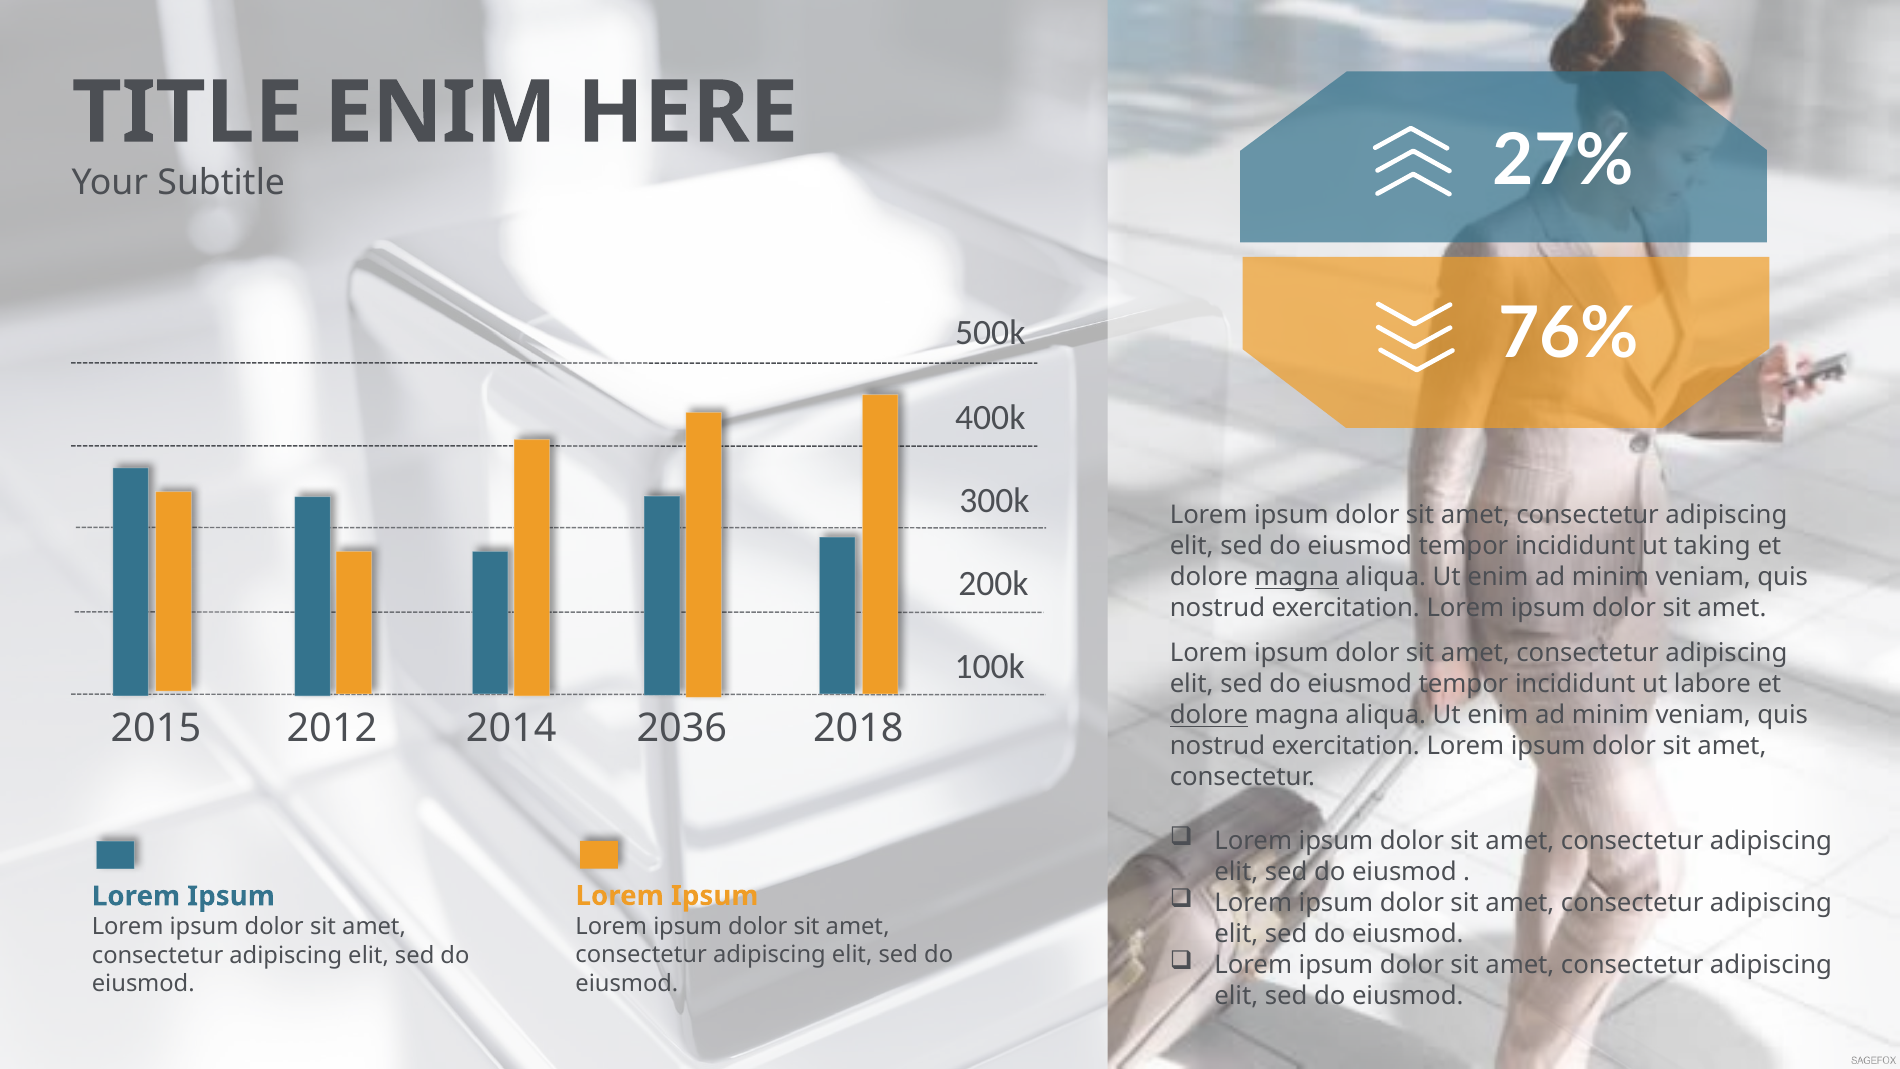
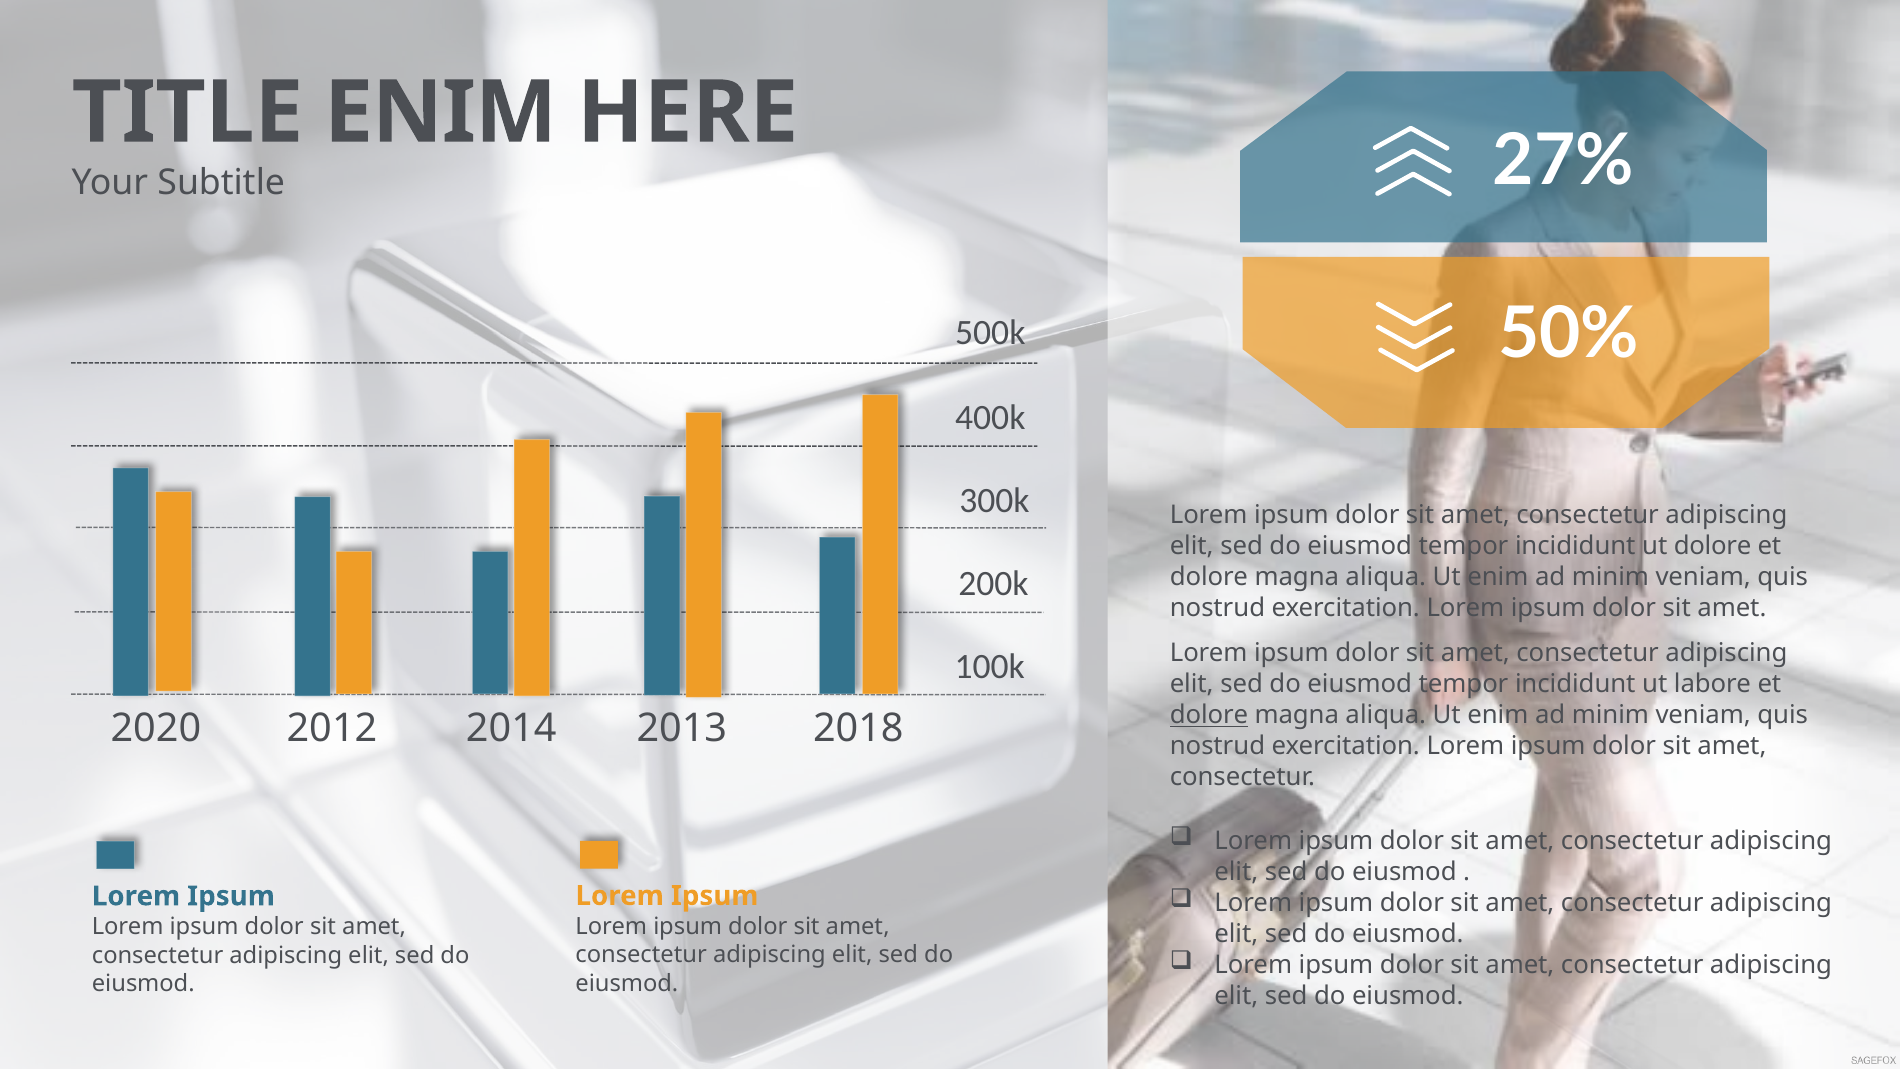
76%: 76% -> 50% (1569, 333)
ut taking: taking -> dolore (1713, 546)
magna underline: present -> none (1297, 577)
2015: 2015 -> 2020 (156, 728)
2036: 2036 -> 2013 (682, 728)
